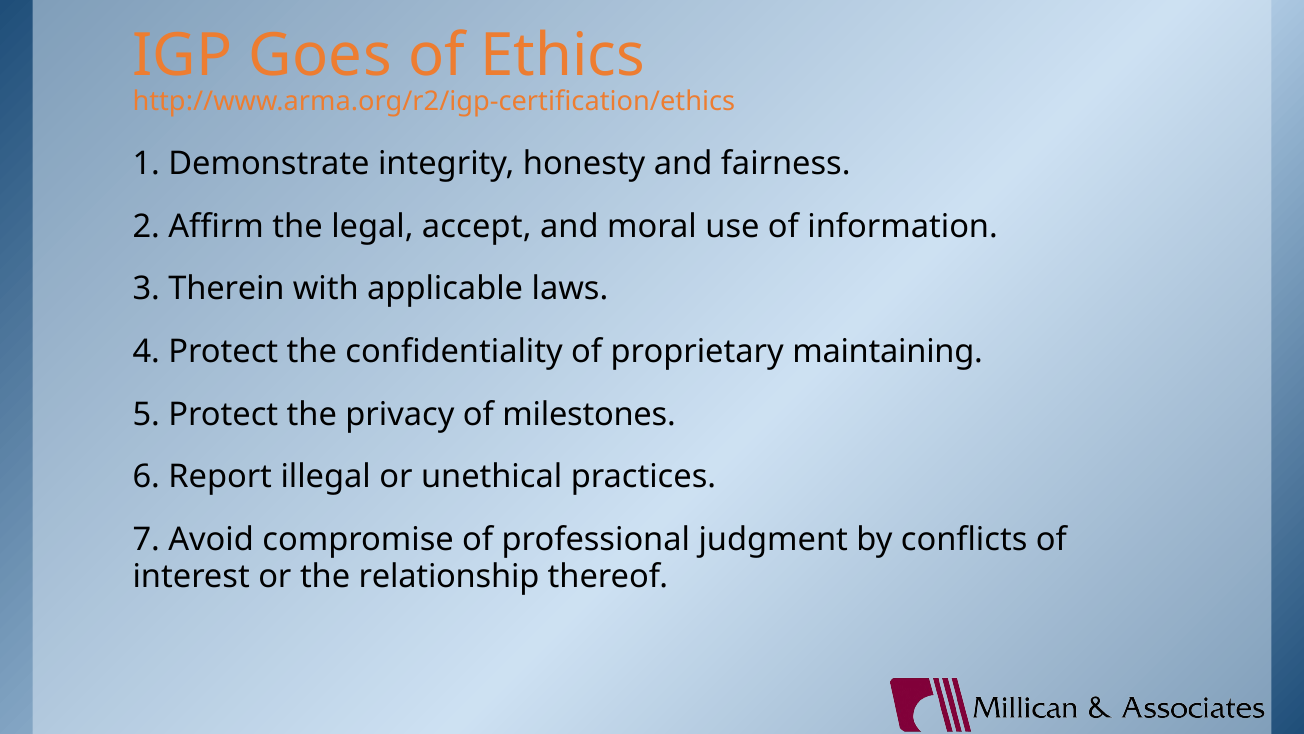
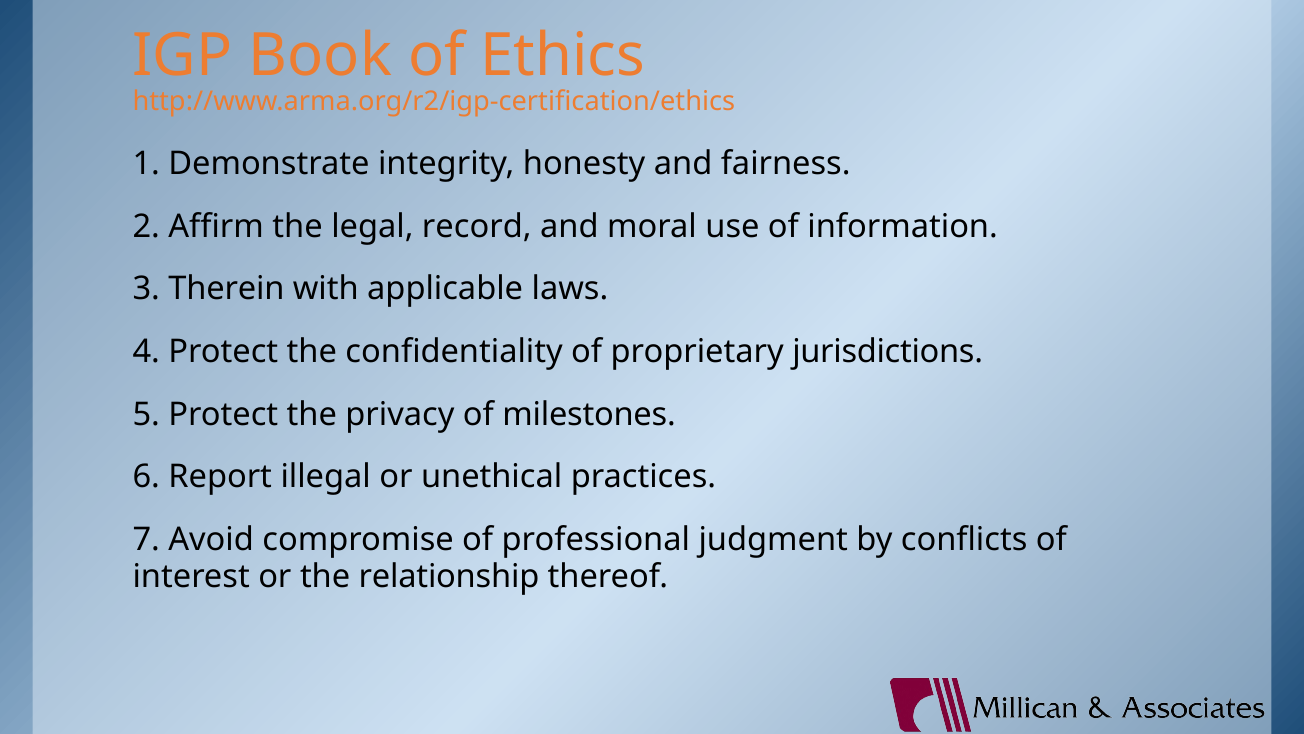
Goes: Goes -> Book (320, 56)
accept: accept -> record (477, 227)
maintaining: maintaining -> jurisdictions (888, 352)
